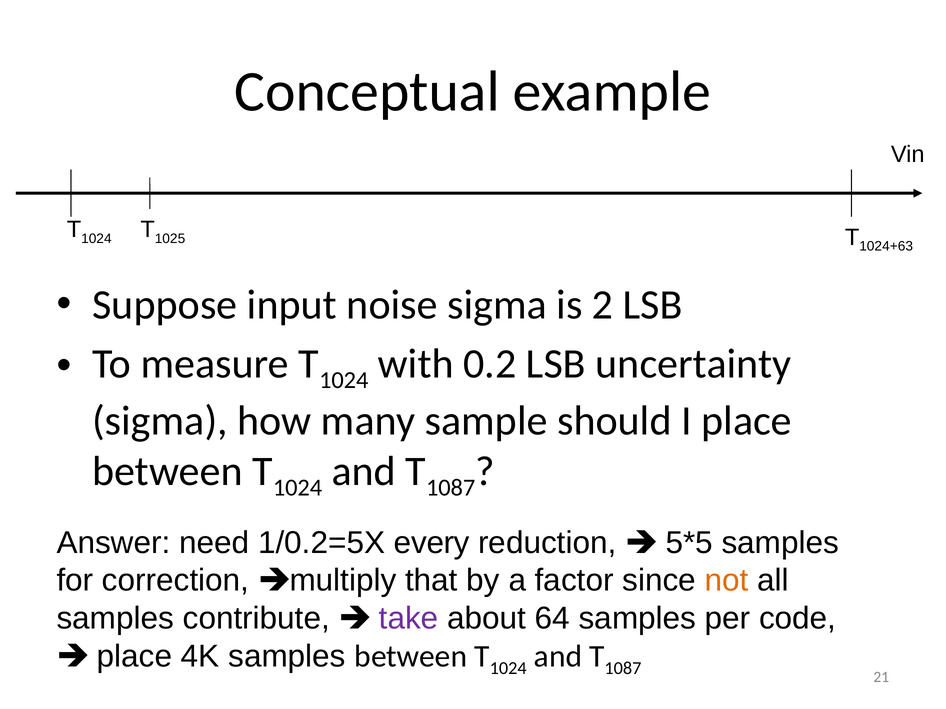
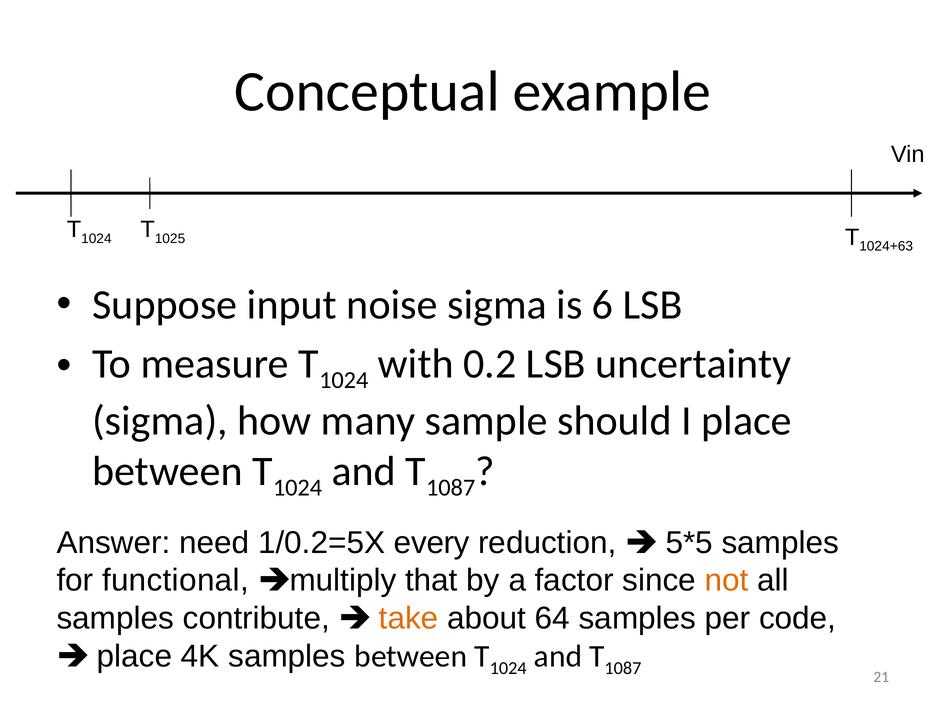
2: 2 -> 6 (603, 305)
correction: correction -> functional (175, 581)
take colour: purple -> orange (409, 619)
